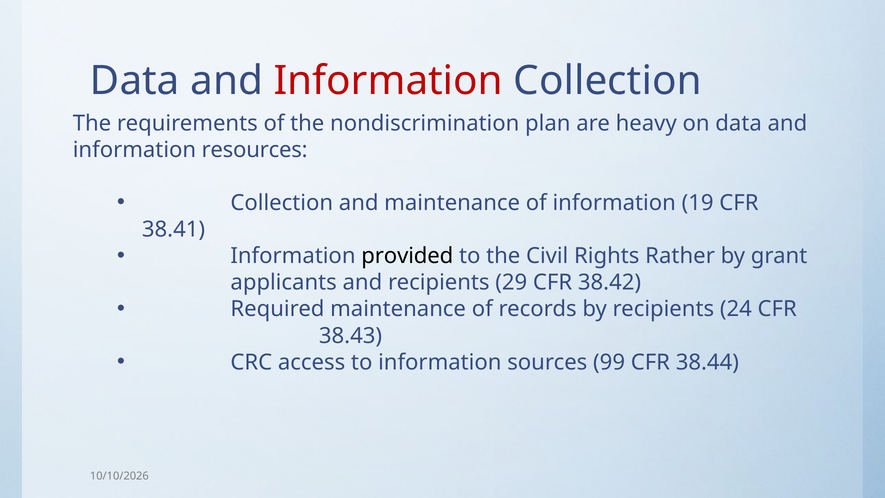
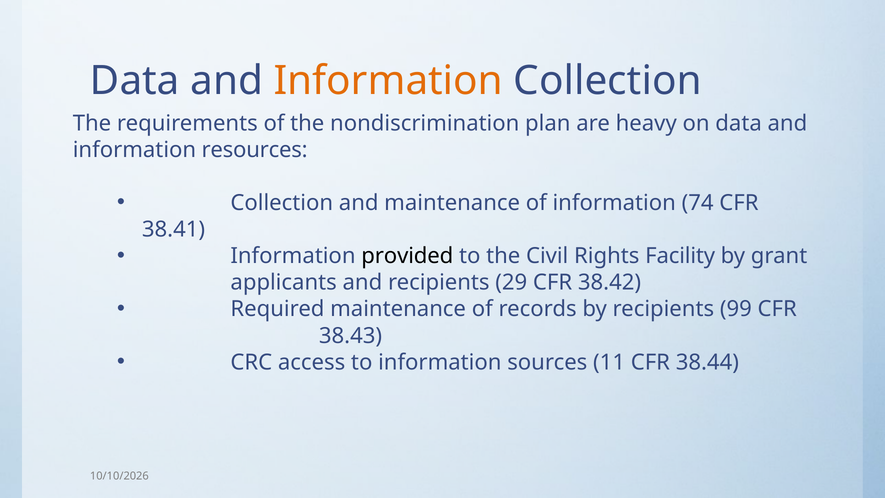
Information colour: red -> orange (388, 81)
19: 19 -> 74 (698, 203)
Rather: Rather -> Facility (680, 256)
24: 24 -> 99 (736, 309)
99: 99 -> 11 (609, 362)
